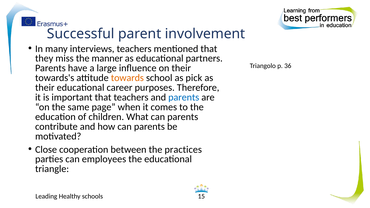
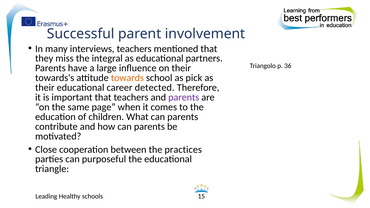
manner: manner -> integral (107, 58)
purposes: purposes -> detected (155, 88)
parents colour: blue -> purple (184, 97)
employees: employees -> purposeful (104, 159)
